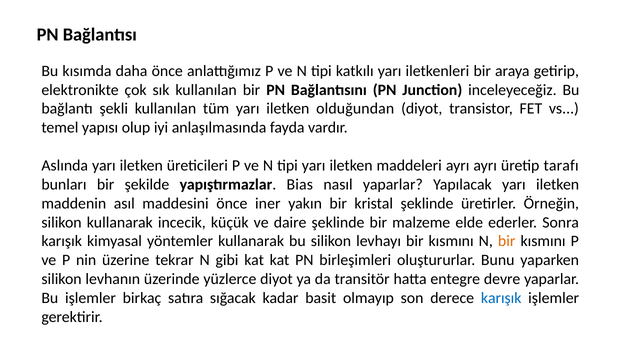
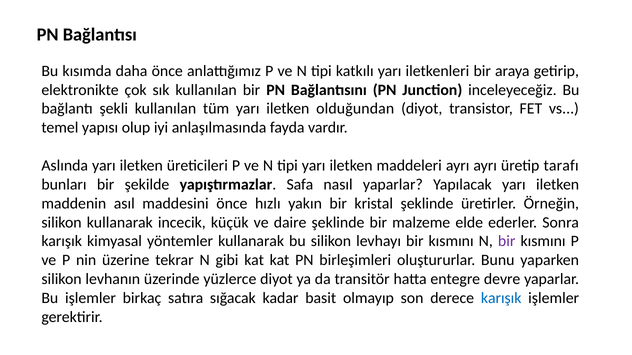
Bias: Bias -> Safa (300, 185)
iner: iner -> hızlı (268, 204)
bir colour: orange -> purple (507, 242)
